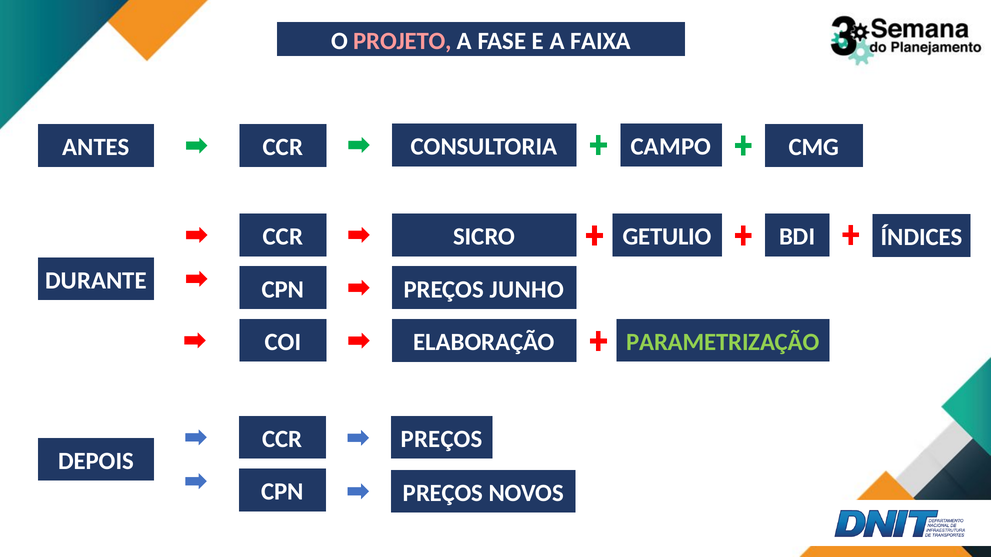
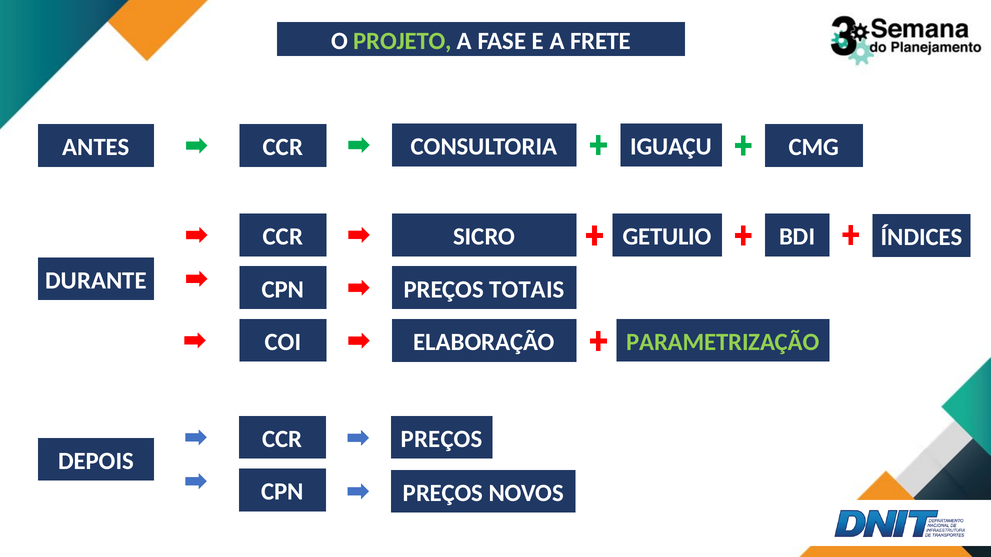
PROJETO colour: pink -> light green (403, 41)
FAIXA: FAIXA -> FRETE (601, 41)
CAMPO: CAMPO -> IGUAÇU (671, 147)
JUNHO: JUNHO -> TOTAIS (527, 290)
